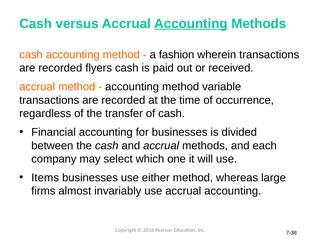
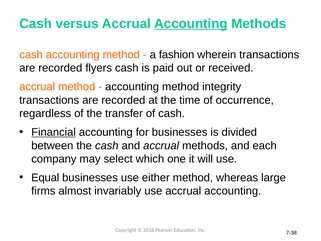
variable: variable -> integrity (222, 87)
Financial underline: none -> present (54, 132)
Items: Items -> Equal (45, 178)
